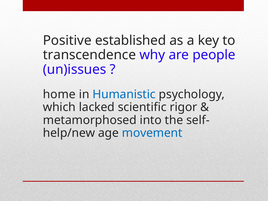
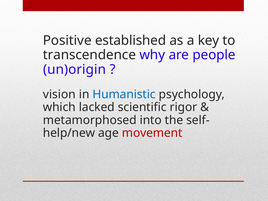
un)issues: un)issues -> un)origin (75, 69)
home: home -> vision (59, 94)
movement colour: blue -> red (152, 133)
